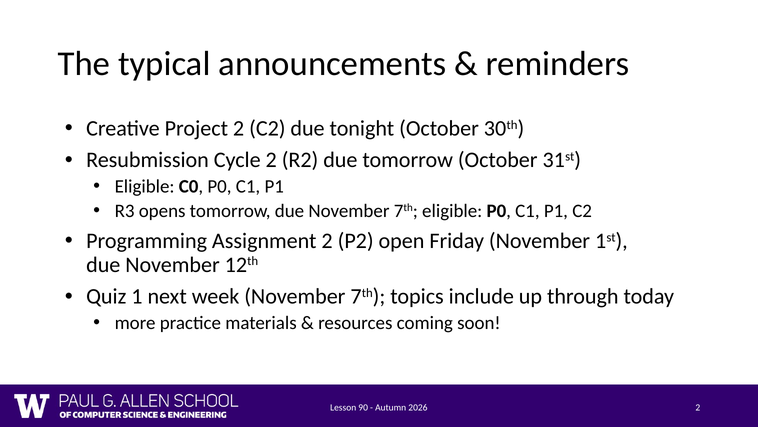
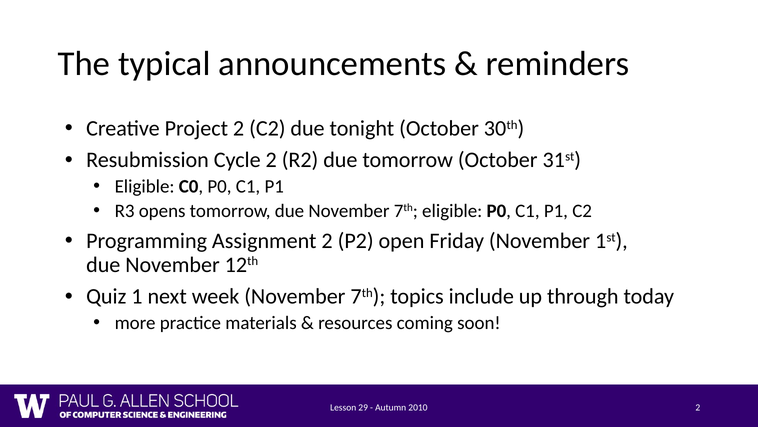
90: 90 -> 29 (363, 407)
2026: 2026 -> 2010 (418, 407)
